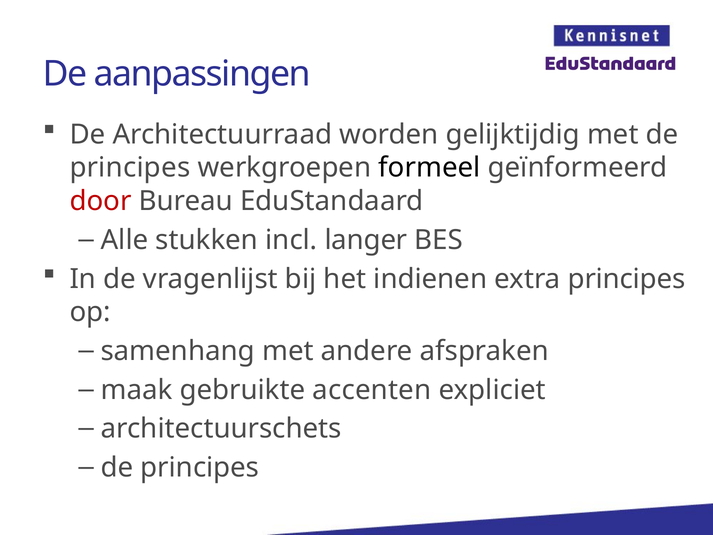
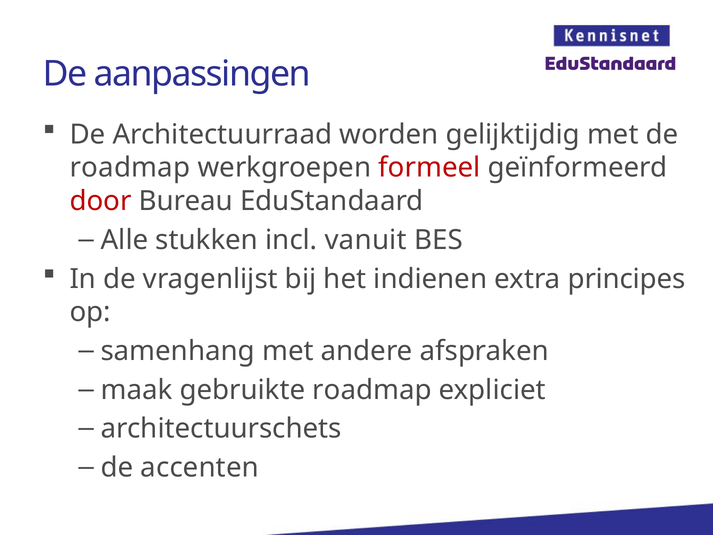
principes: principes -> roadmap (130, 168)
formeel colour: black -> red (429, 168)
langer: langer -> vanuit (366, 240)
gebruikte accenten: accenten -> roadmap (372, 390)
principes: principes -> accenten (200, 467)
